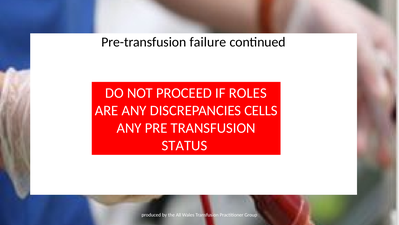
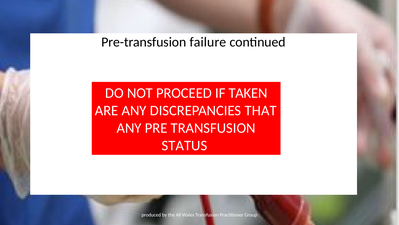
ROLES: ROLES -> TAKEN (248, 93)
CELLS: CELLS -> THAT (261, 110)
